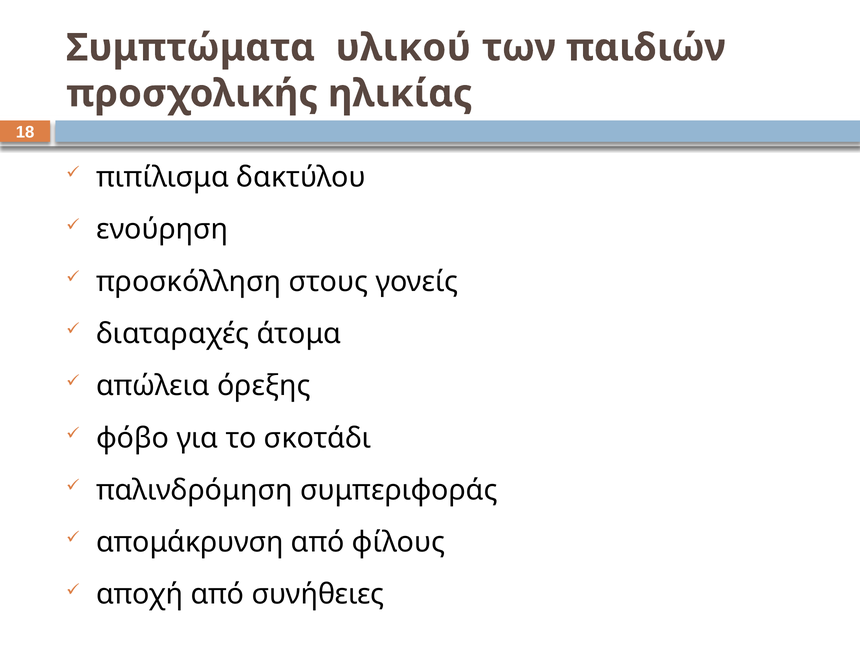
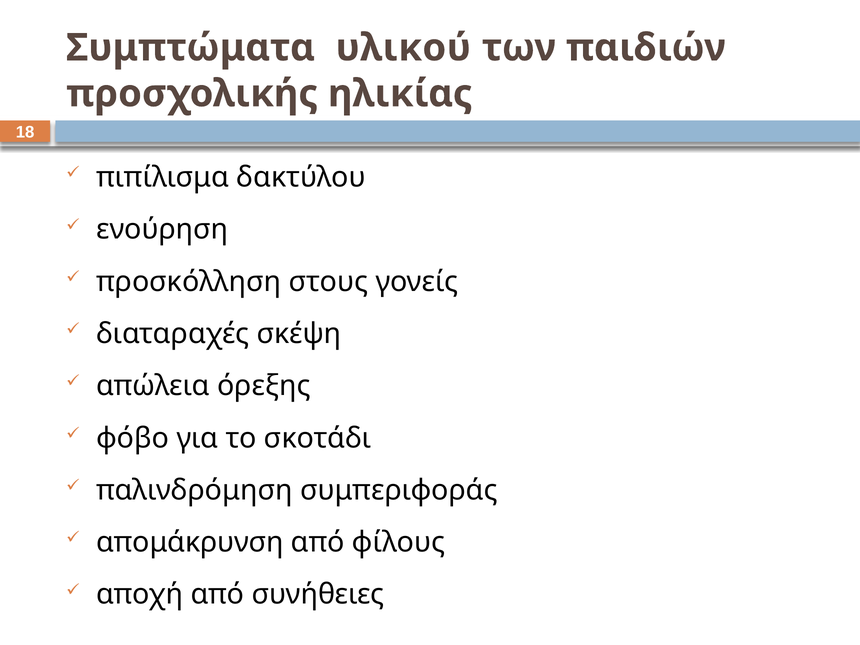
άτομα: άτομα -> σκέψη (299, 334)
